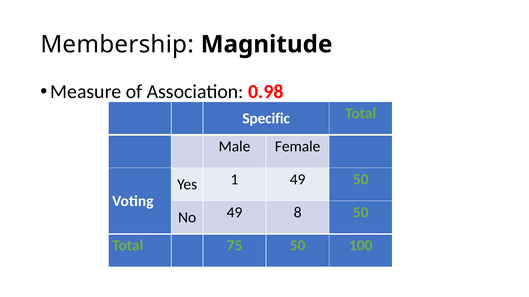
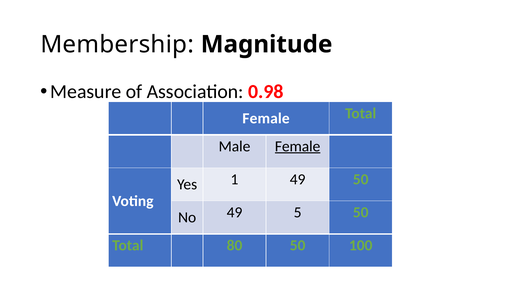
Specific: Specific -> Female (266, 119)
Female underline: none -> present (298, 147)
8: 8 -> 5 (298, 213)
75: 75 -> 80 (235, 246)
